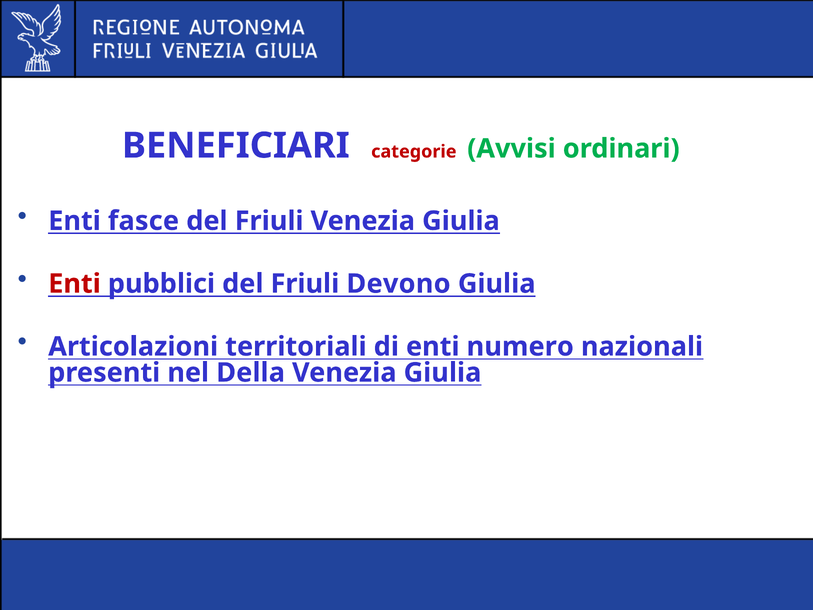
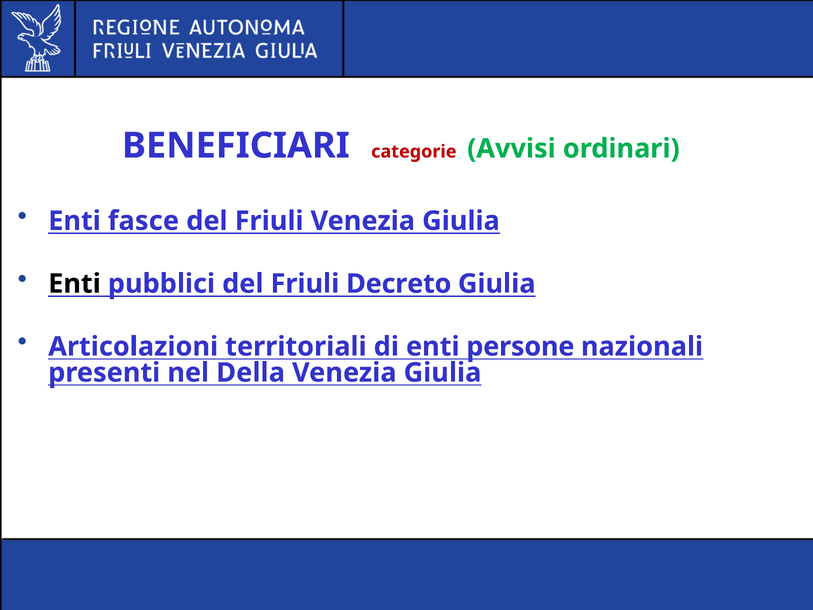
Enti colour: red -> black (75, 284)
Devono: Devono -> Decreto (399, 284)
numero: numero -> persone (520, 347)
